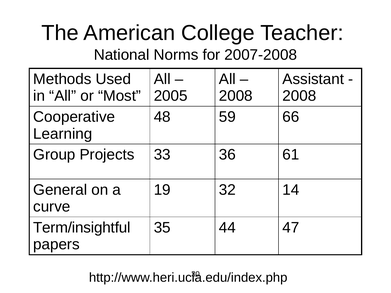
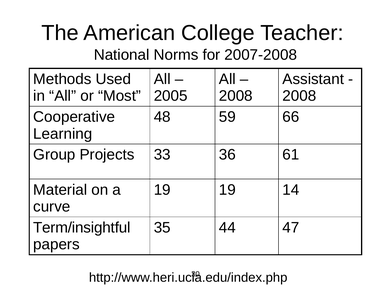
General: General -> Material (60, 190)
19 32: 32 -> 19 (227, 190)
